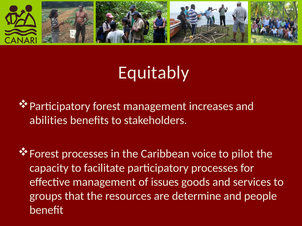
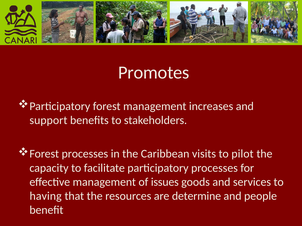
Equitably: Equitably -> Promotes (154, 73)
abilities: abilities -> support (48, 121)
voice: voice -> visits (204, 154)
groups: groups -> having (46, 196)
